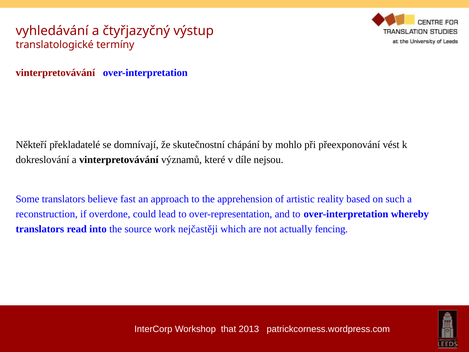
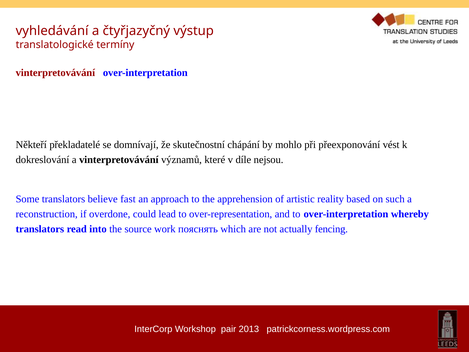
nejčastěji: nejčastěji -> пояснять (198, 229)
that: that -> pair (229, 329)
